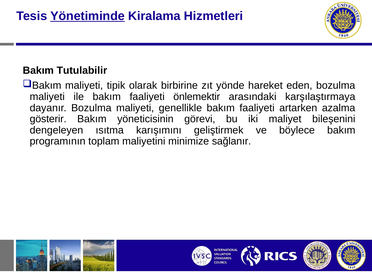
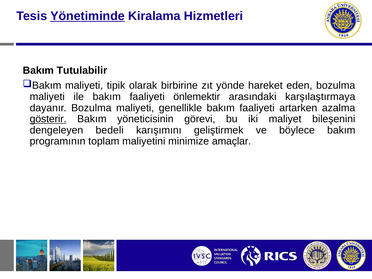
gösterir underline: none -> present (48, 119)
ısıtma: ısıtma -> bedeli (110, 130)
sağlanır: sağlanır -> amaçlar (232, 141)
